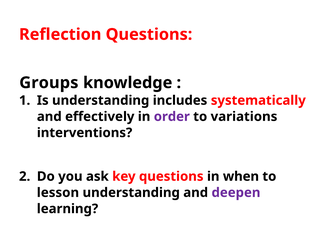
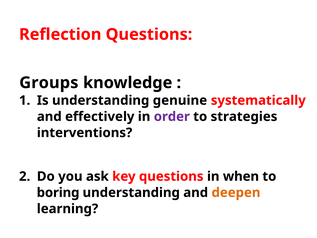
includes: includes -> genuine (180, 100)
variations: variations -> strategies (244, 116)
lesson: lesson -> boring (58, 192)
deepen colour: purple -> orange (236, 192)
